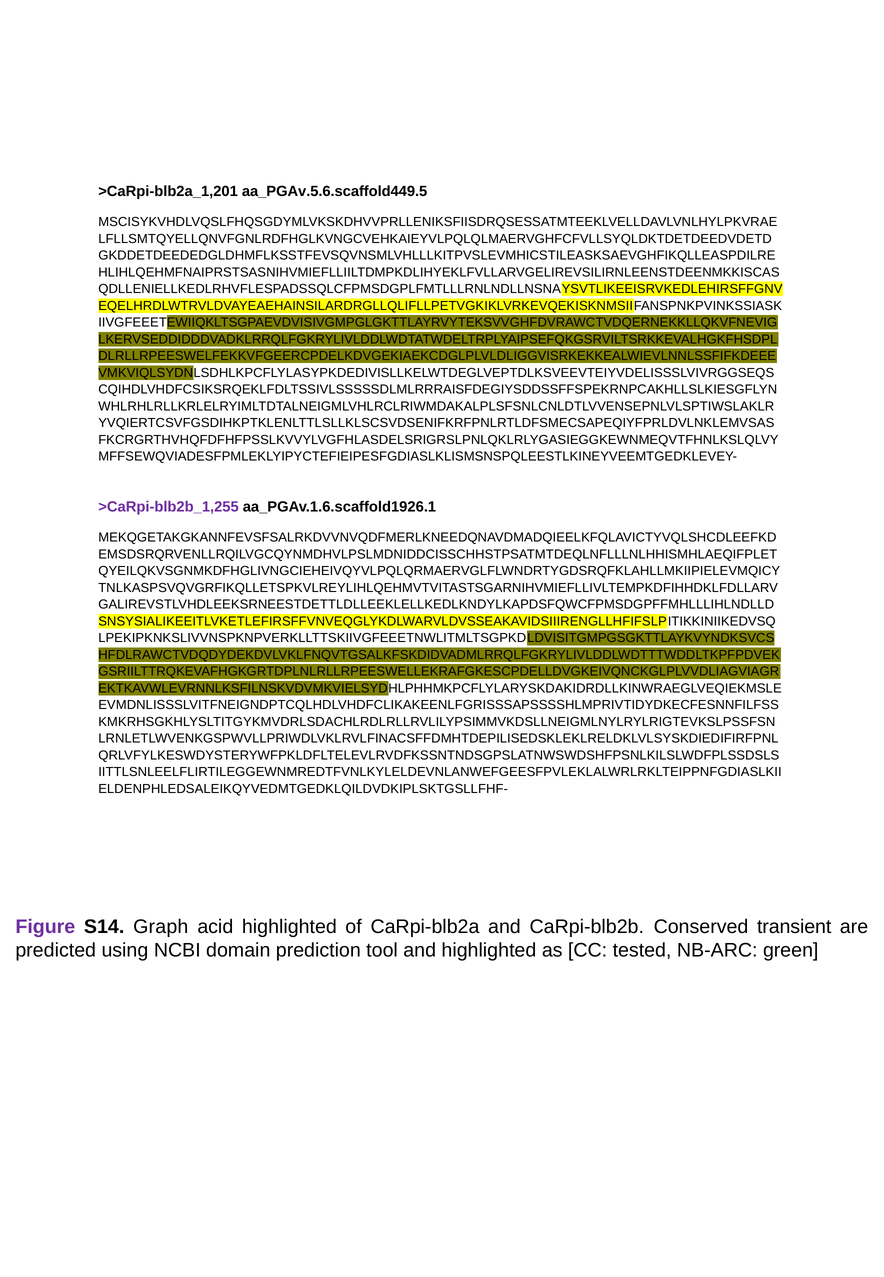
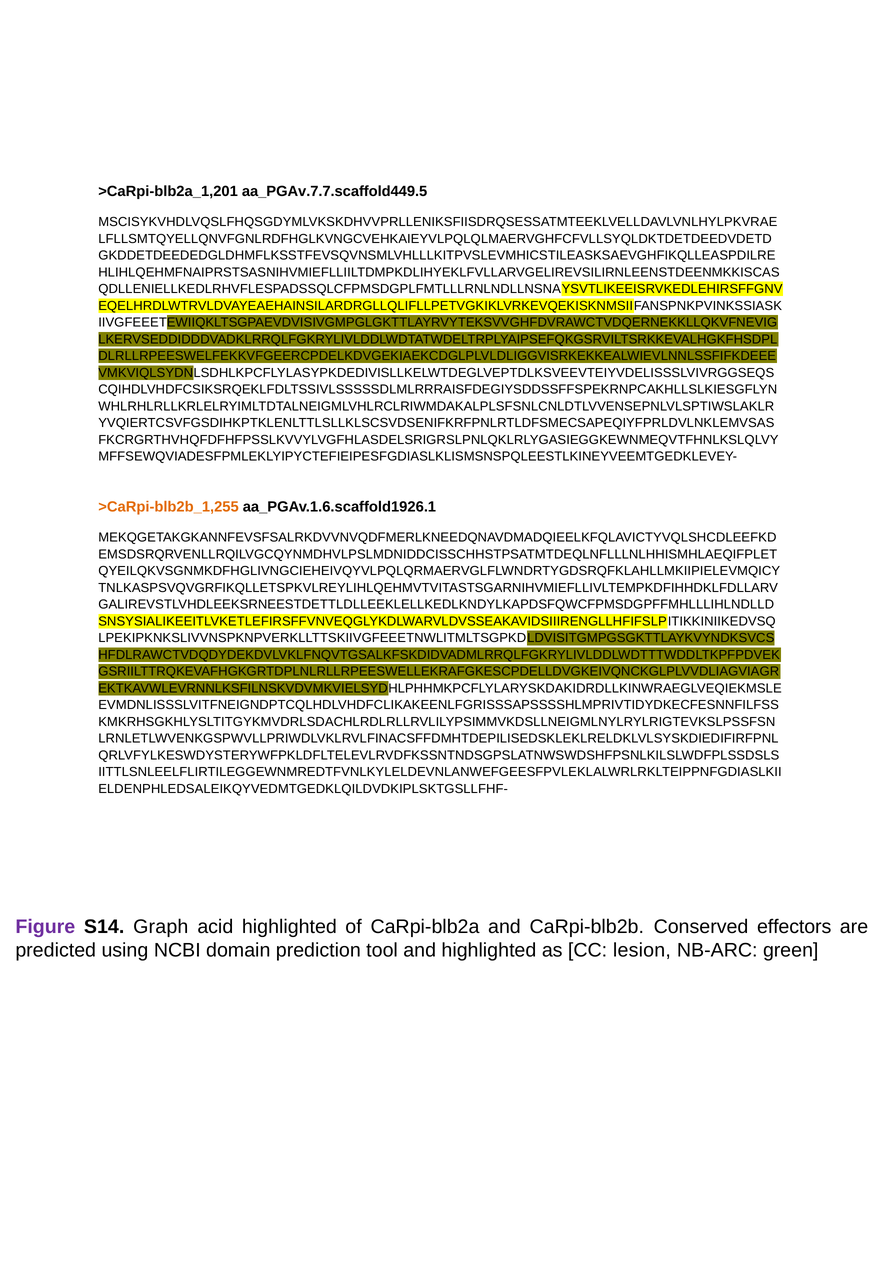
aa_PGAv.5.6.scaffold449.5: aa_PGAv.5.6.scaffold449.5 -> aa_PGAv.7.7.scaffold449.5 (335, 191)
>CaRpi-blb2b_1,255 colour: purple -> orange (169, 507)
transient: transient -> effectors (794, 927)
tested: tested -> lesion (642, 950)
